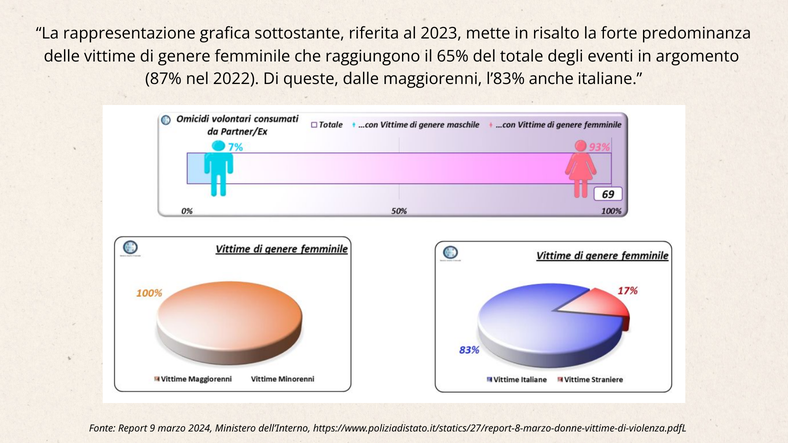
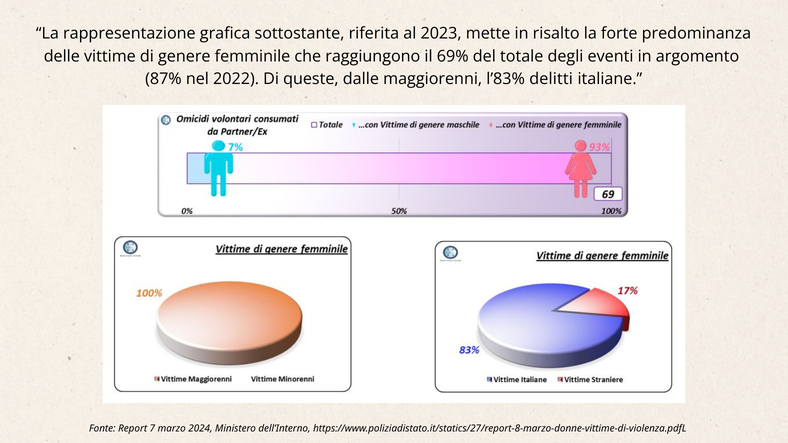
65%: 65% -> 69% (453, 56)
anche: anche -> delitti (551, 79)
9: 9 -> 7 (152, 429)
